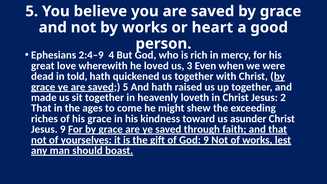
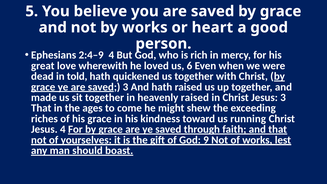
3: 3 -> 6 (189, 66)
saved 5: 5 -> 3 (125, 87)
heavenly loveth: loveth -> raised (195, 97)
Jesus 2: 2 -> 3 (283, 97)
asunder: asunder -> running (248, 119)
Jesus 9: 9 -> 4 (63, 129)
